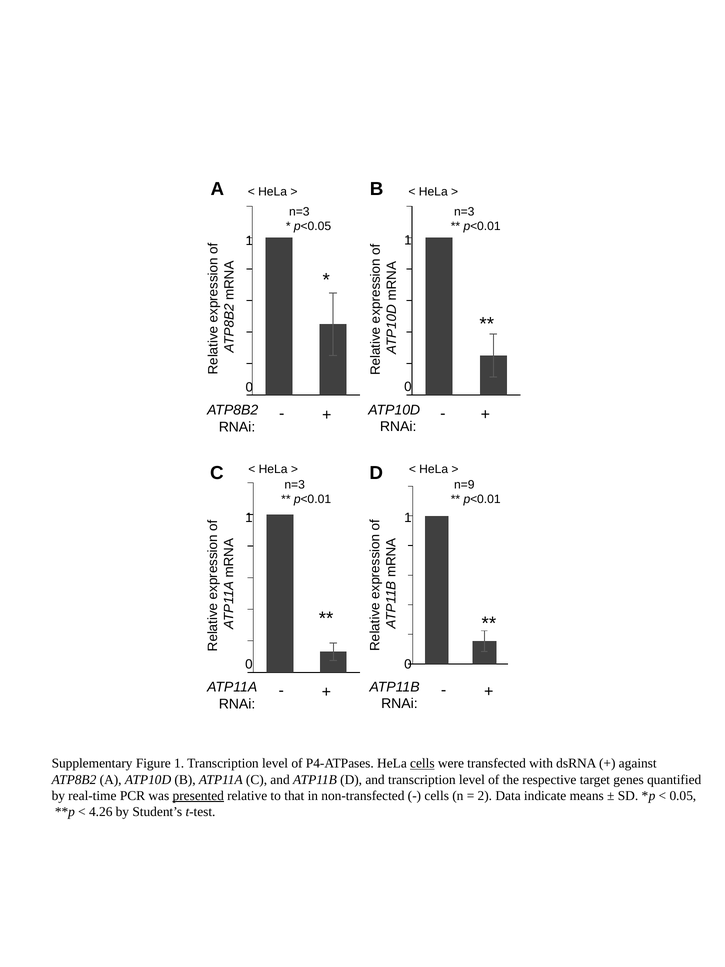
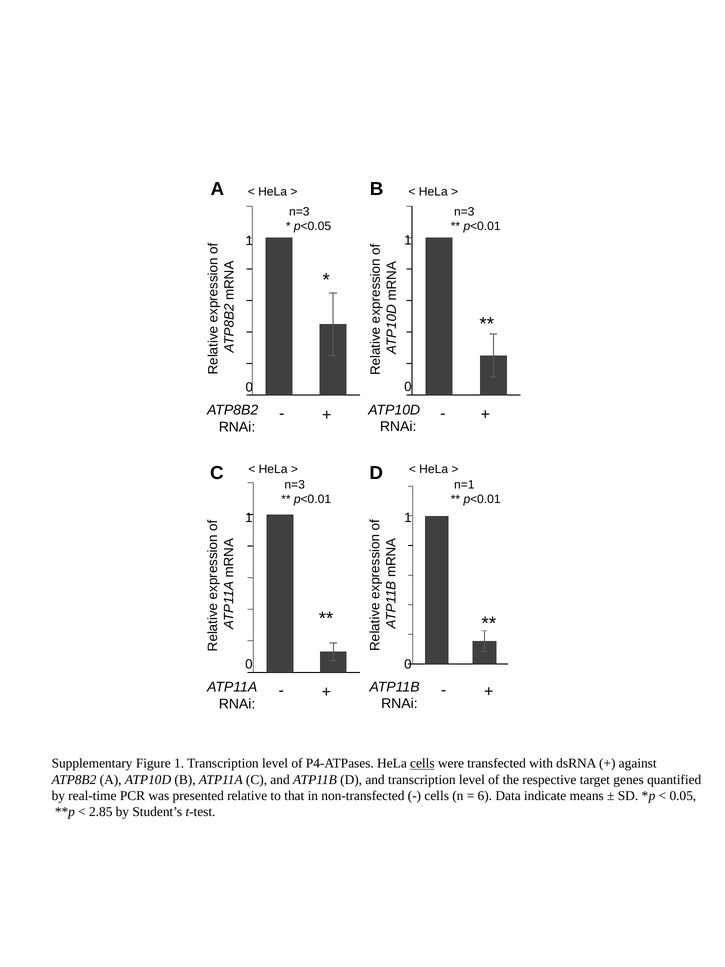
n=9: n=9 -> n=1 (464, 485)
presented underline: present -> none (198, 796)
2: 2 -> 6 (485, 796)
4.26: 4.26 -> 2.85 (101, 812)
